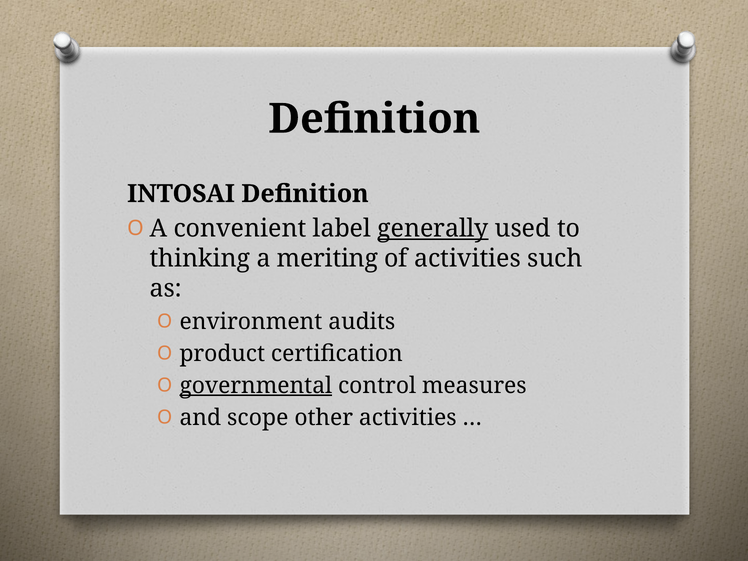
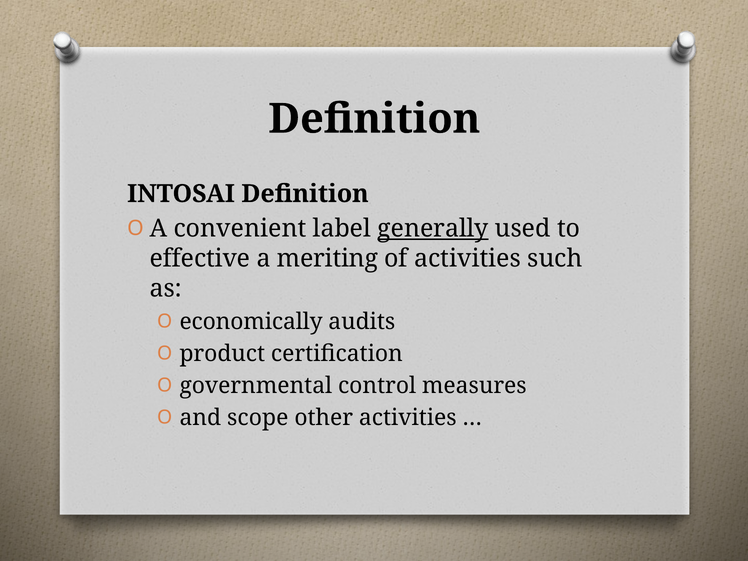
thinking: thinking -> effective (200, 259)
environment: environment -> economically (251, 322)
governmental underline: present -> none (256, 386)
